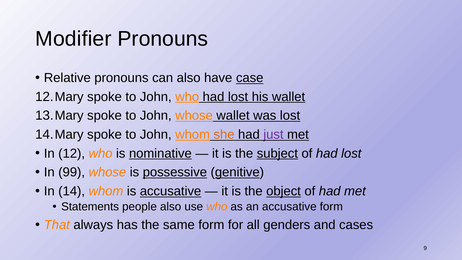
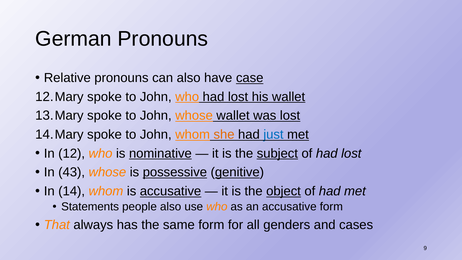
Modifier: Modifier -> German (73, 39)
just colour: purple -> blue (273, 134)
99: 99 -> 43 (72, 172)
